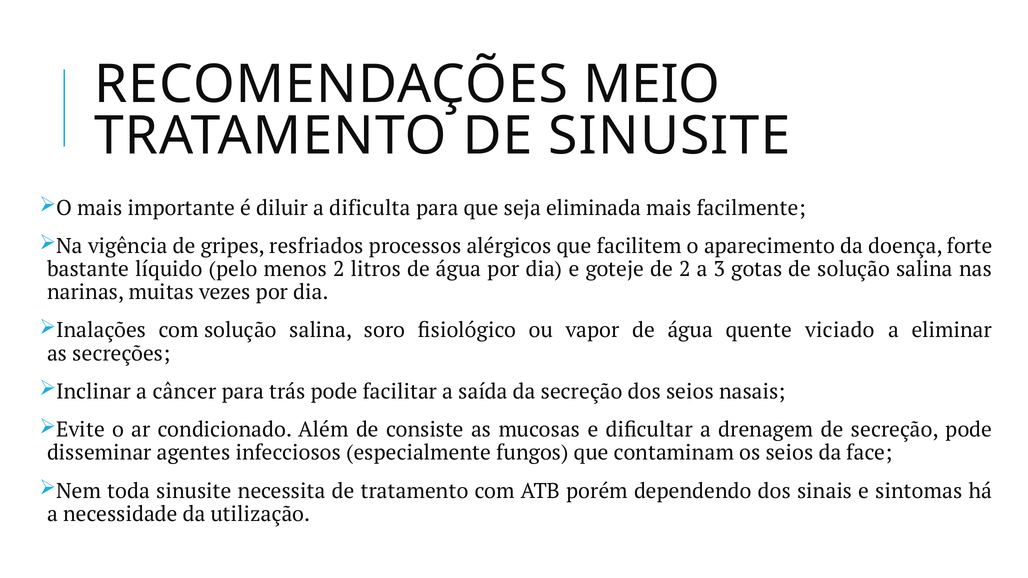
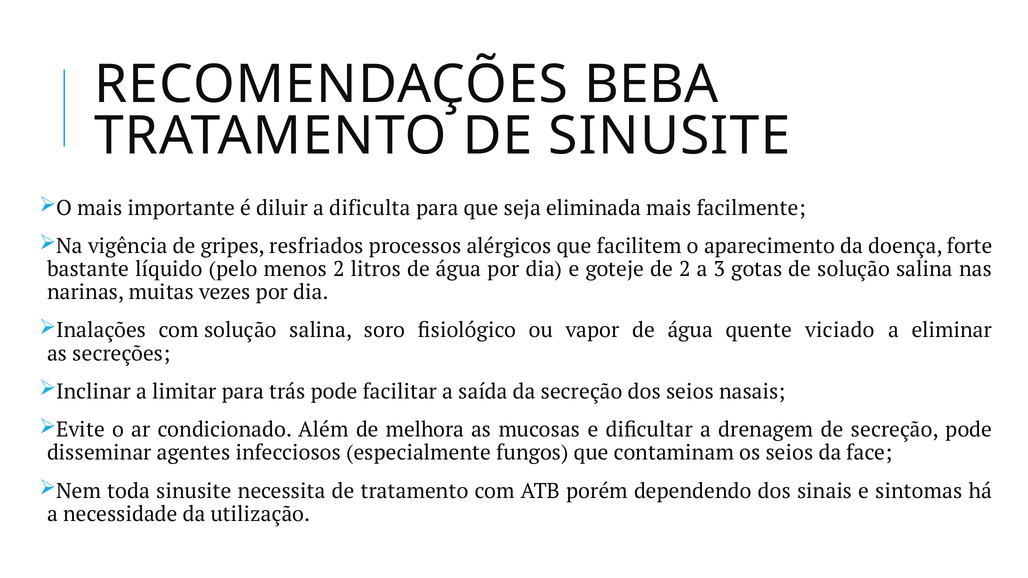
MEIO: MEIO -> BEBA (651, 85)
câncer: câncer -> limitar (185, 392)
consiste: consiste -> melhora (425, 430)
